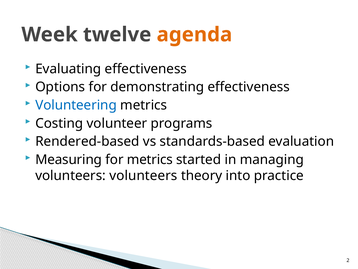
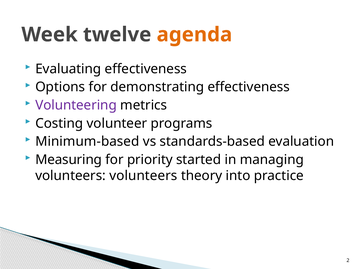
Volunteering colour: blue -> purple (76, 105)
Rendered-based: Rendered-based -> Minimum-based (87, 141)
for metrics: metrics -> priority (150, 159)
